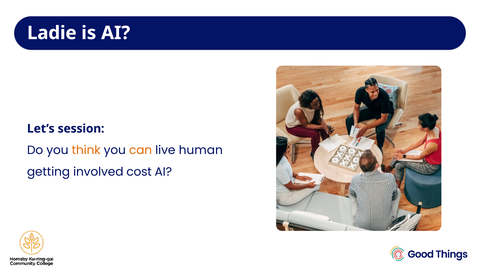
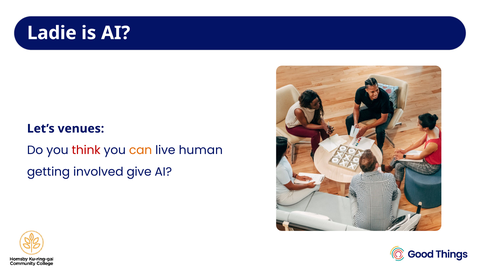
session: session -> venues (81, 129)
think colour: orange -> red (86, 150)
cost: cost -> give (139, 172)
